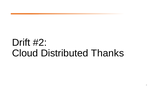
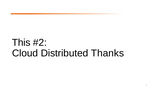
Drift: Drift -> This (21, 43)
